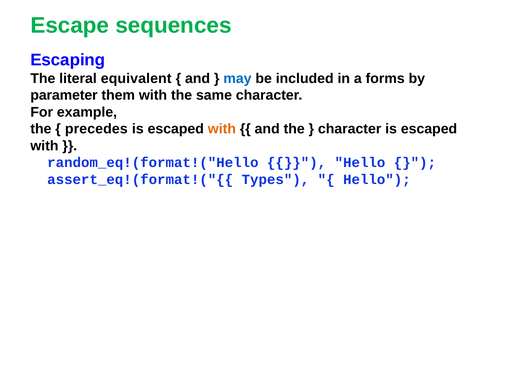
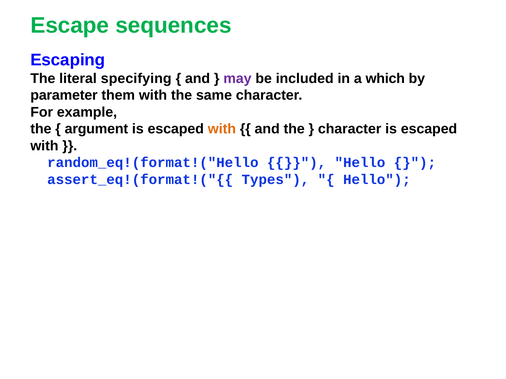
equivalent: equivalent -> specifying (136, 79)
may colour: blue -> purple (237, 79)
forms: forms -> which (385, 79)
precedes: precedes -> argument (96, 129)
